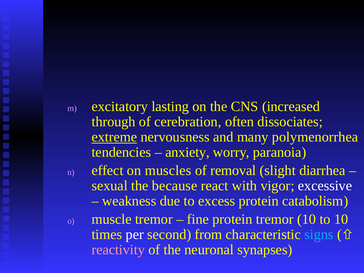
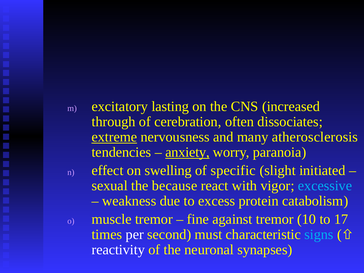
polymenorrhea: polymenorrhea -> atherosclerosis (315, 137)
anxiety underline: none -> present (187, 152)
muscles: muscles -> swelling (168, 170)
removal: removal -> specific (233, 170)
diarrhea: diarrhea -> initiated (322, 170)
excessive colour: white -> light blue (325, 186)
fine protein: protein -> against (232, 219)
to 10: 10 -> 17 (341, 219)
from: from -> must (208, 234)
reactivity colour: pink -> white (118, 250)
